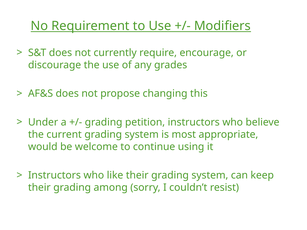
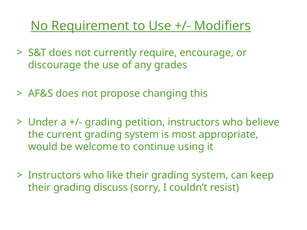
among: among -> discuss (111, 188)
